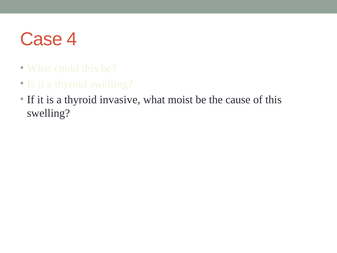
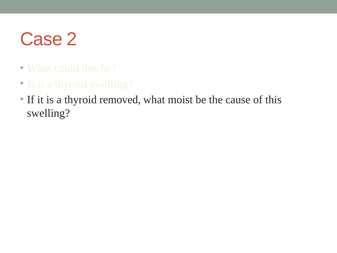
4: 4 -> 2 (72, 39)
invasive: invasive -> removed (120, 100)
